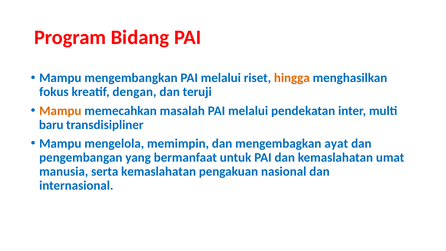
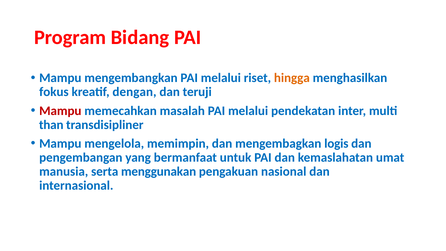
Mampu colour: orange -> red (60, 111)
baru: baru -> than (51, 125)
ayat: ayat -> logis (336, 143)
serta kemaslahatan: kemaslahatan -> menggunakan (159, 172)
